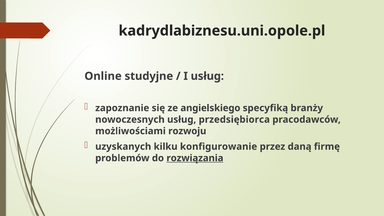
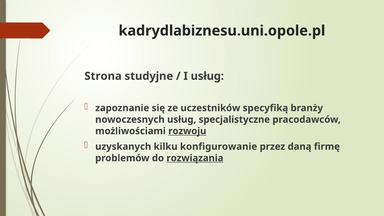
Online: Online -> Strona (103, 76)
angielskiego: angielskiego -> uczestników (210, 108)
przedsiębiorca: przedsiębiorca -> specjalistyczne (234, 120)
rozwoju underline: none -> present (187, 131)
